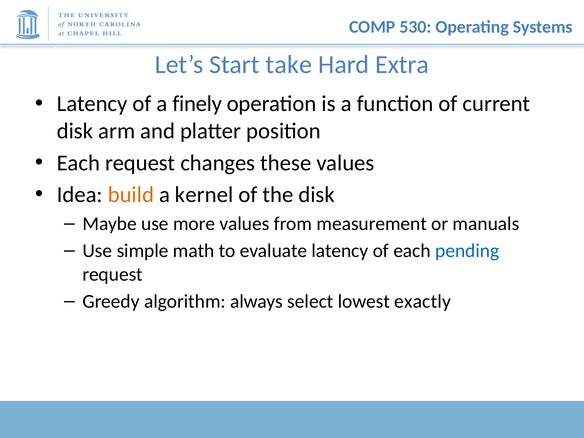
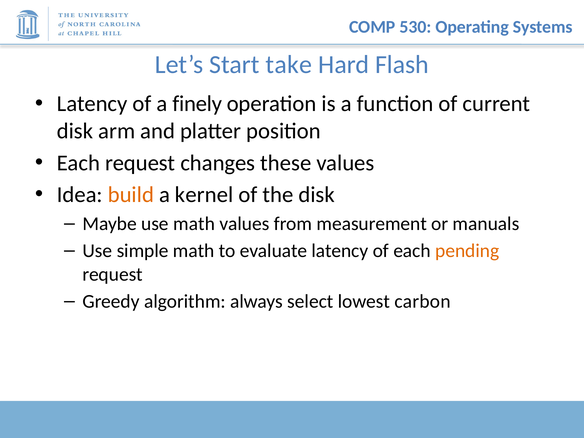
Extra: Extra -> Flash (402, 65)
use more: more -> math (194, 224)
pending colour: blue -> orange (467, 251)
exactly: exactly -> carbon (423, 302)
